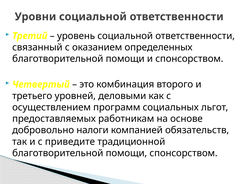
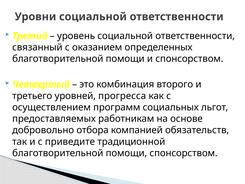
деловыми: деловыми -> прогресса (122, 96)
налоги: налоги -> отбора (93, 130)
